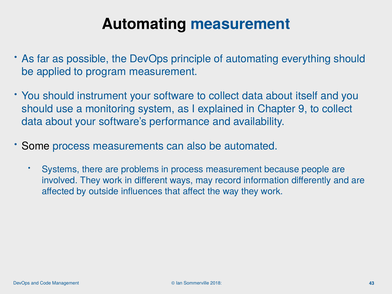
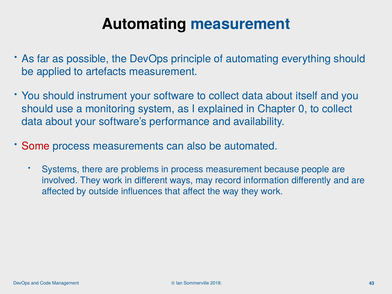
program: program -> artefacts (106, 72)
9: 9 -> 0 (303, 109)
Some colour: black -> red (36, 146)
